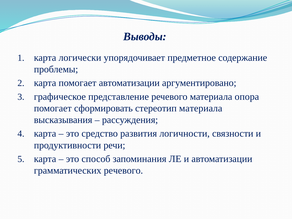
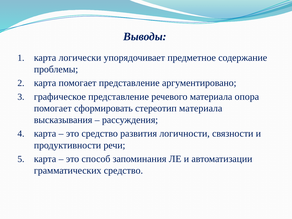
помогает автоматизации: автоматизации -> представление (129, 83)
грамматических речевого: речевого -> средство (123, 171)
